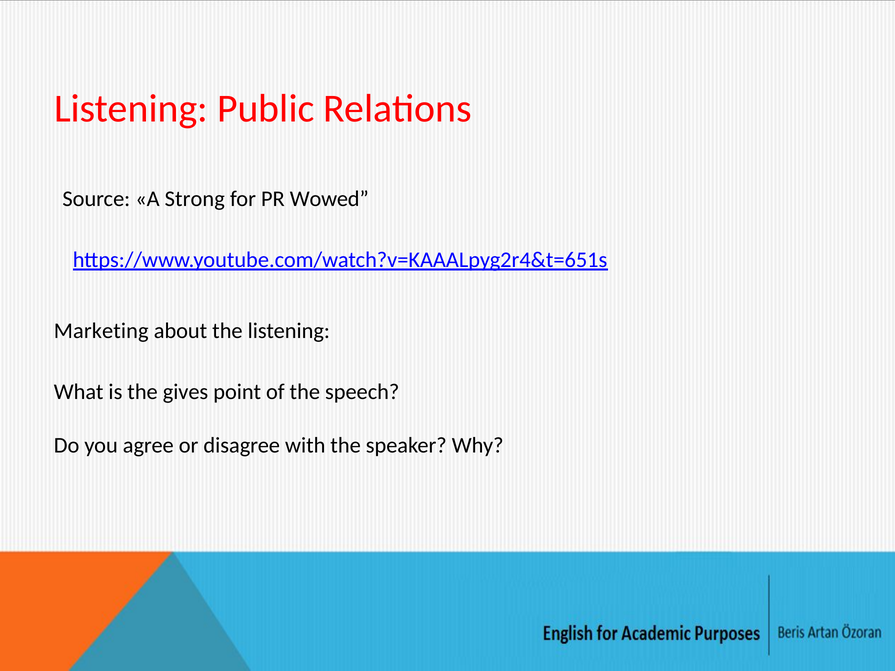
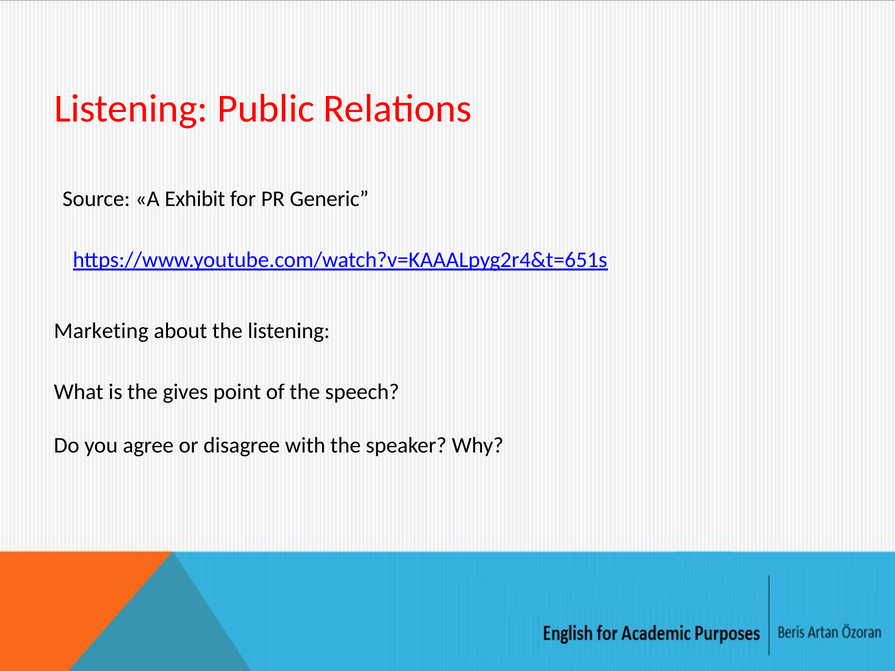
Strong: Strong -> Exhibit (195, 199)
Wowed: Wowed -> Generic (329, 199)
